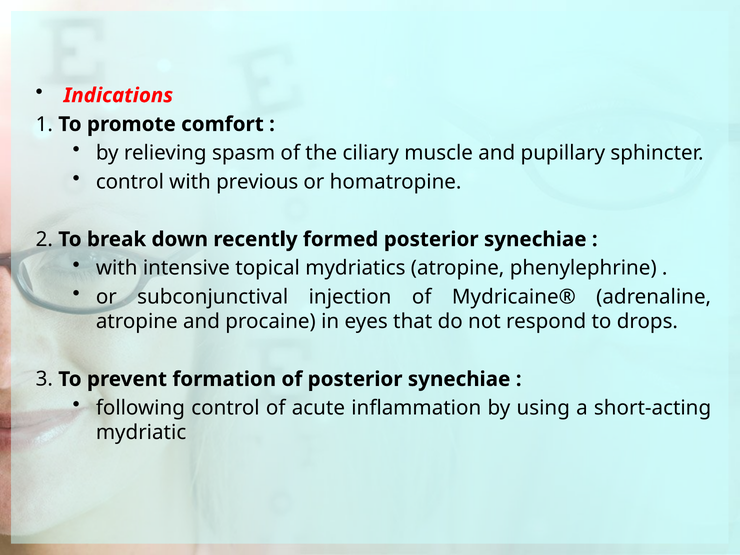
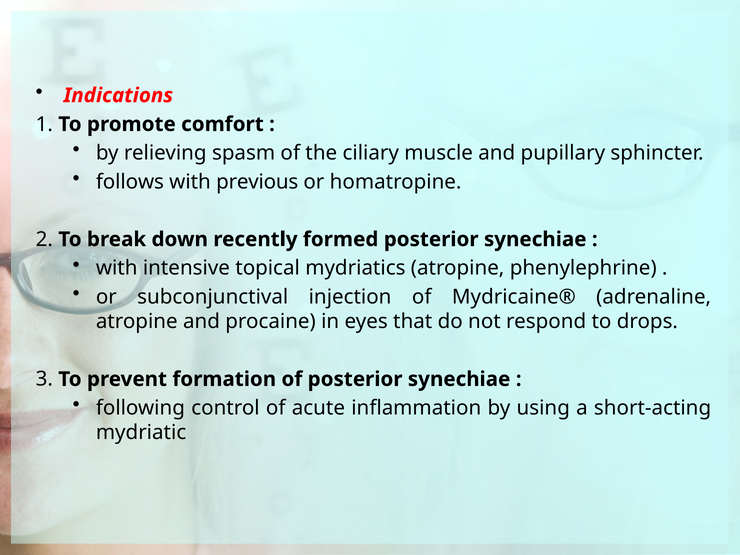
control: control -> follows (130, 182)
